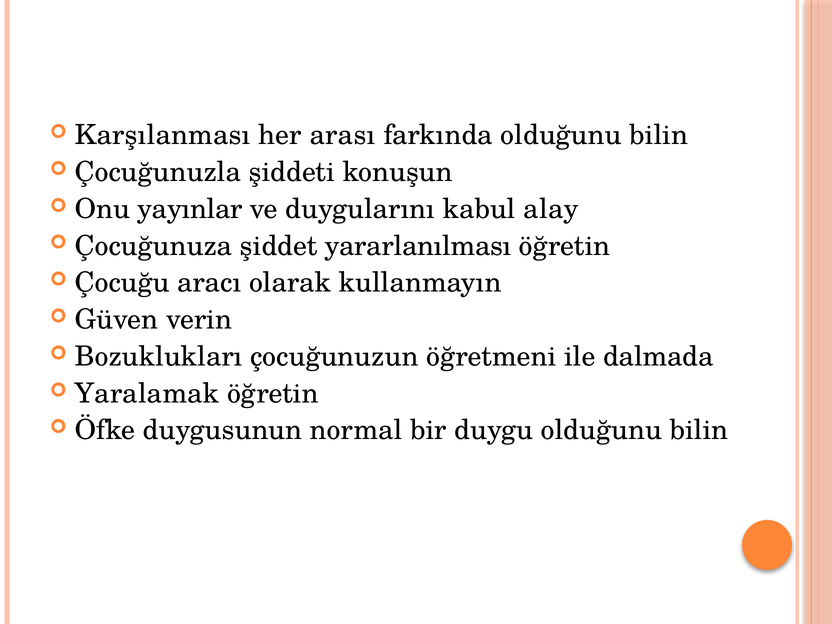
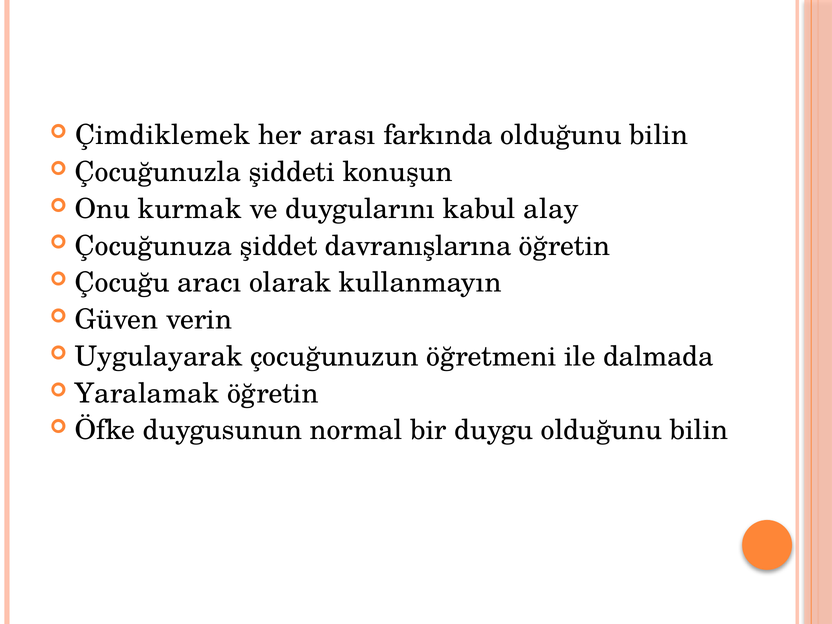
Karşılanması: Karşılanması -> Çimdiklemek (163, 135)
yayınlar: yayınlar -> kurmak (190, 209)
yararlanılması: yararlanılması -> davranışlarına (418, 246)
Bozuklukları: Bozuklukları -> Uygulayarak (159, 357)
